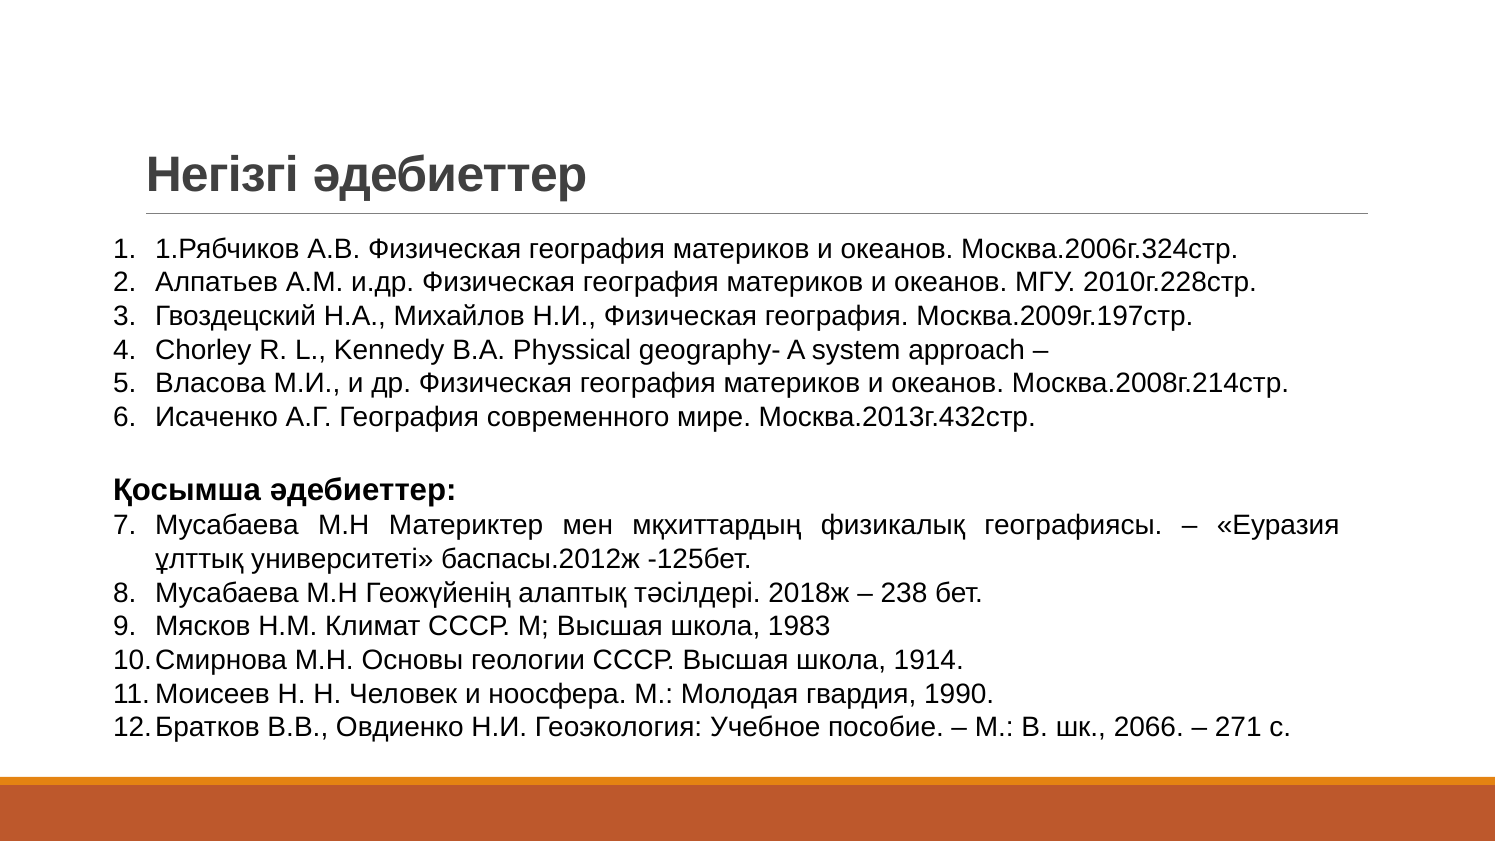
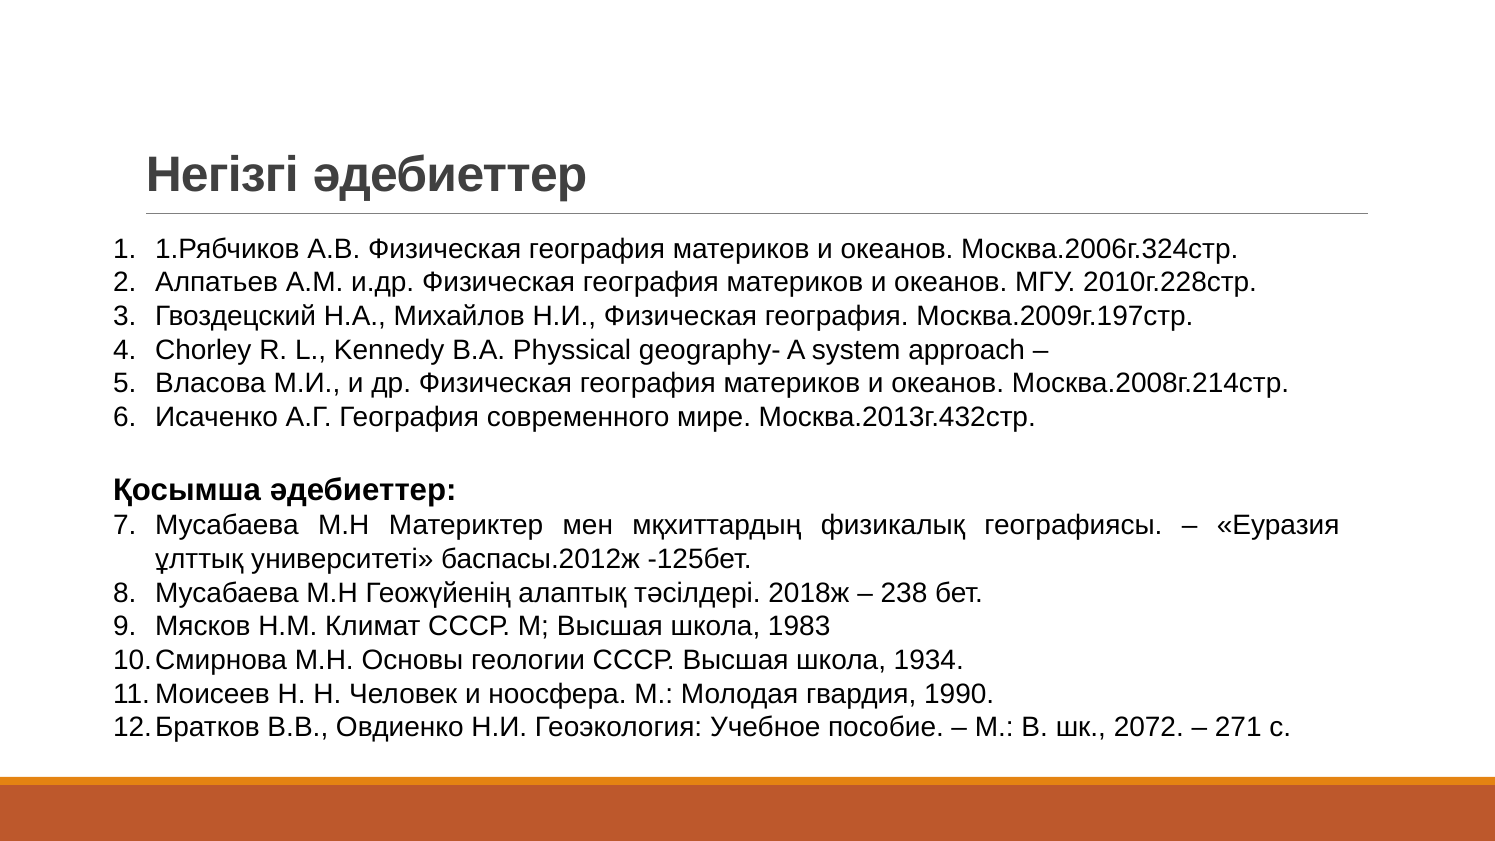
1914: 1914 -> 1934 (929, 660)
2066: 2066 -> 2072 (1149, 727)
